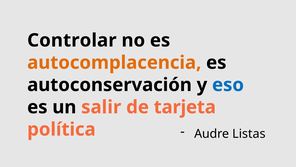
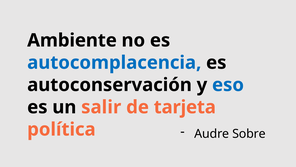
Controlar: Controlar -> Ambiente (72, 40)
autocomplacencia colour: orange -> blue (114, 62)
Listas: Listas -> Sobre (249, 133)
